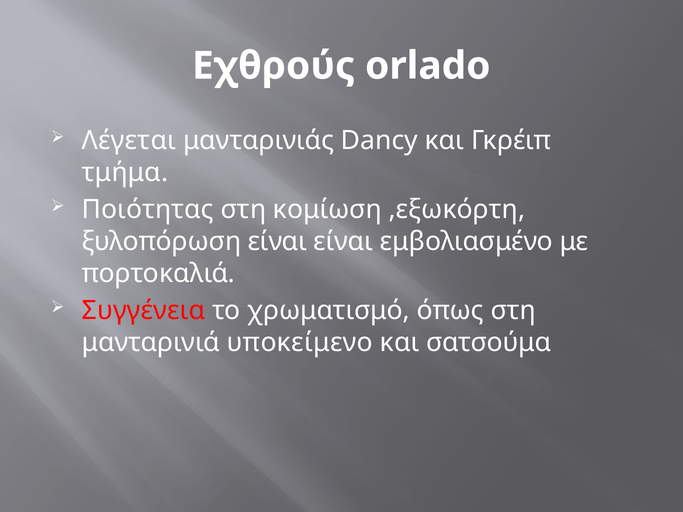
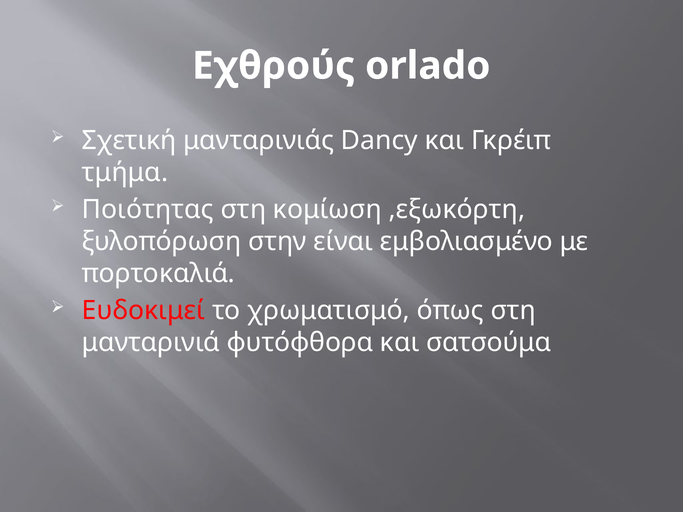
Λέγεται: Λέγεται -> Σχετική (129, 141)
ξυλοπόρωση είναι: είναι -> στην (277, 242)
Συγγένεια: Συγγένεια -> Ευδοκιμεί (144, 311)
υποκείμενο: υποκείμενο -> φυτόφθορα (300, 343)
